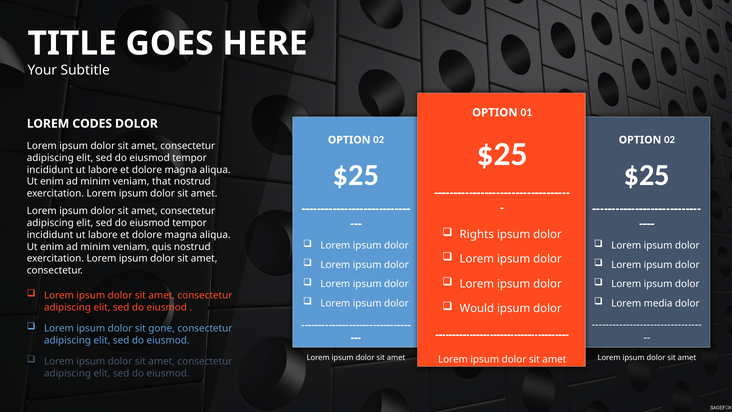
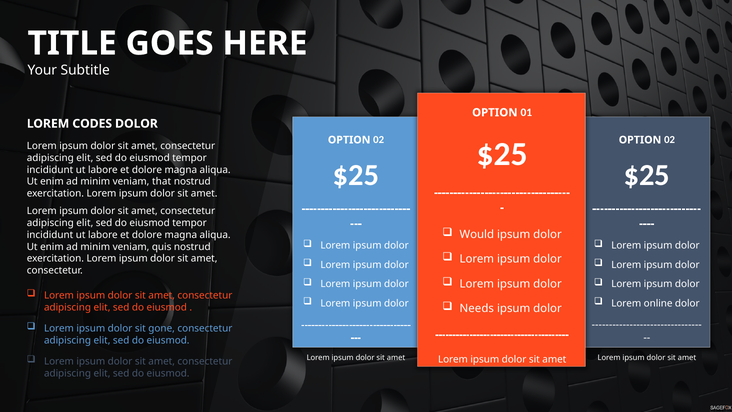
Rights: Rights -> Would (477, 234)
media: media -> online (658, 303)
Would: Would -> Needs (477, 308)
